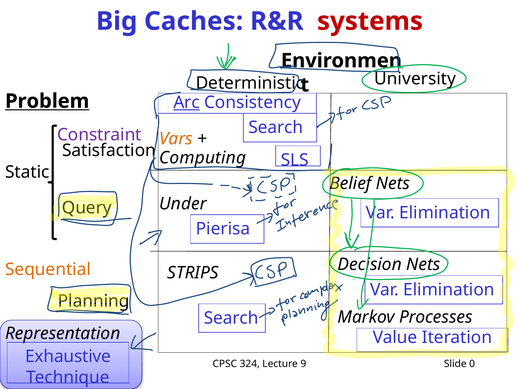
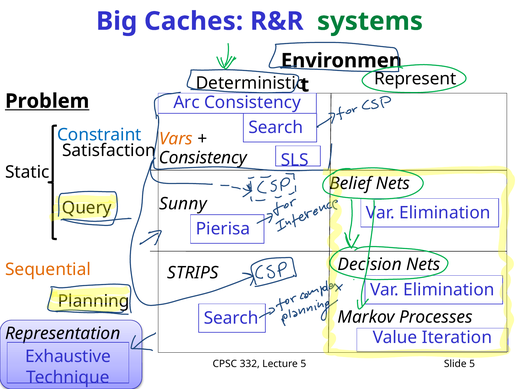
systems colour: red -> green (370, 21)
University: University -> Represent (415, 79)
Arc underline: present -> none (187, 103)
Constraint colour: purple -> blue (99, 135)
Computing: Computing -> Consistency (203, 158)
Under: Under -> Sunny (183, 204)
324: 324 -> 332 (250, 364)
Lecture 9: 9 -> 5 (303, 364)
Slide 0: 0 -> 5 (472, 364)
